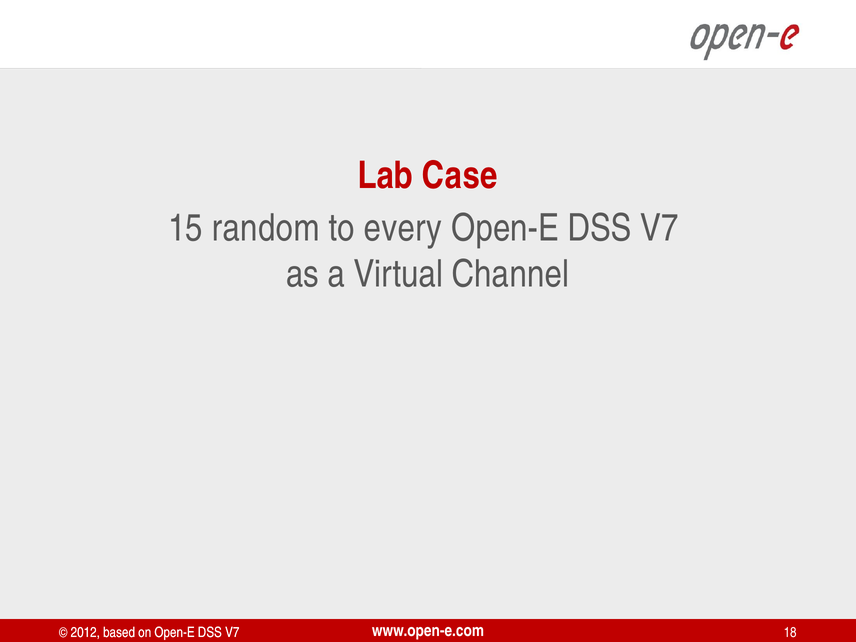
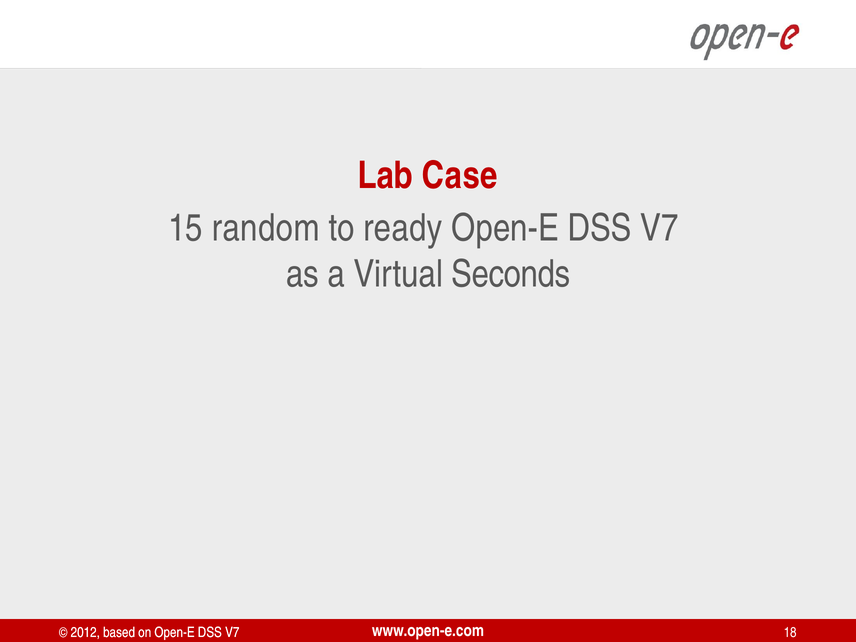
every: every -> ready (403, 228)
Channel: Channel -> Seconds (511, 274)
